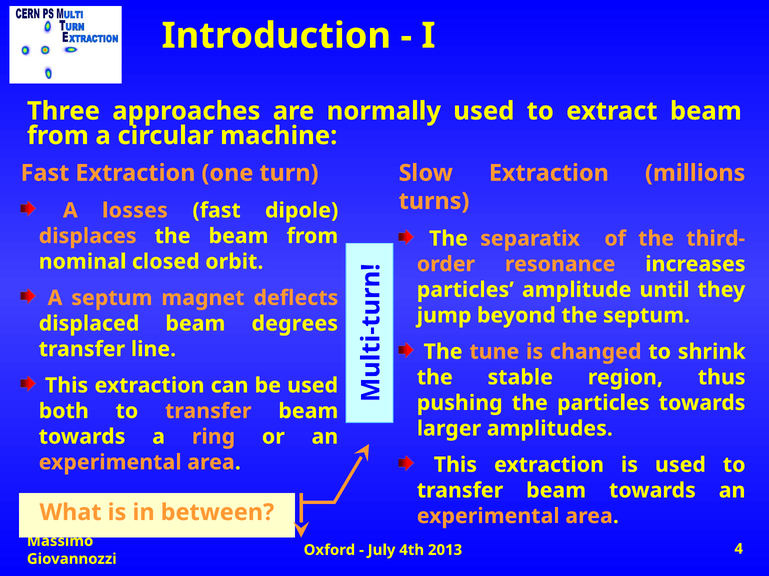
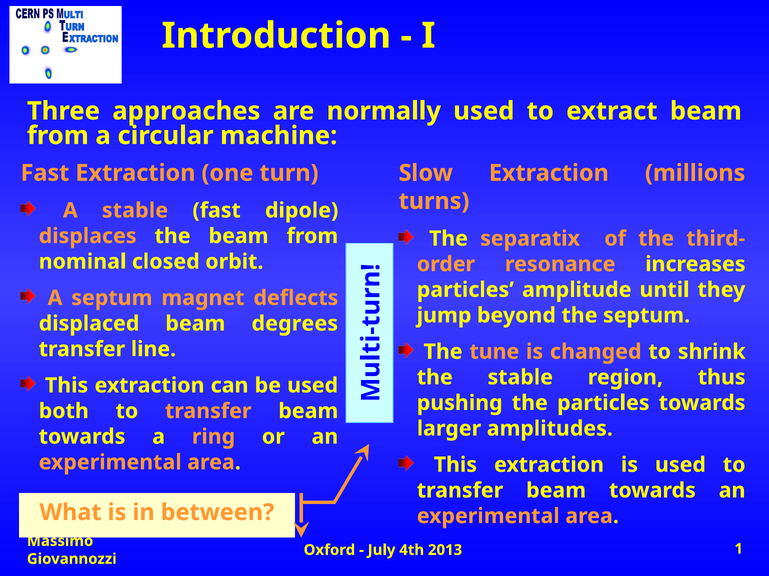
A losses: losses -> stable (135, 211)
4: 4 -> 1 (739, 549)
